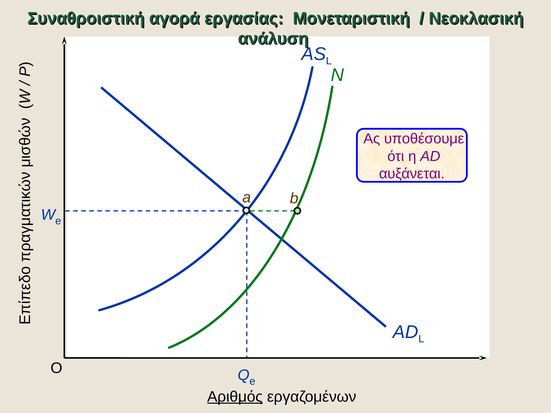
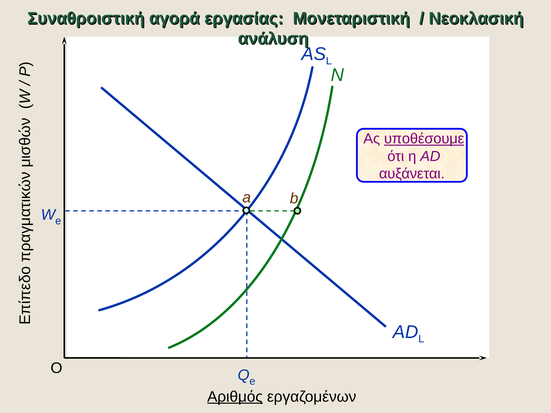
υποθέσουμε underline: none -> present (424, 139)
